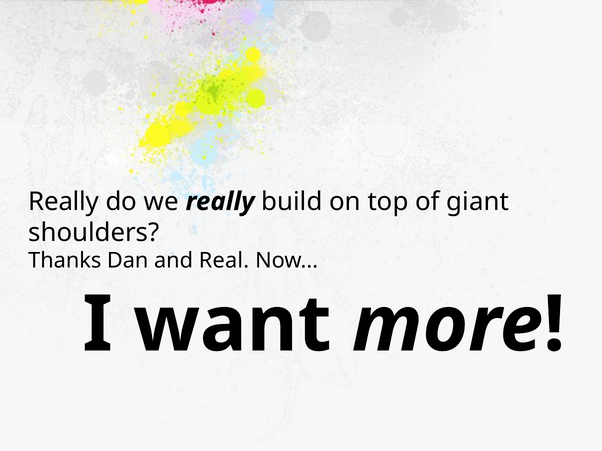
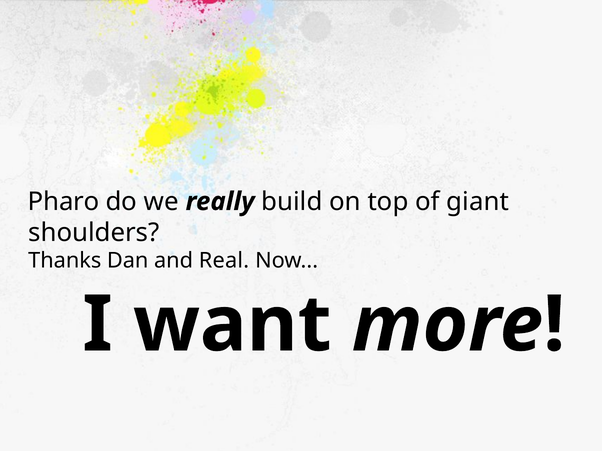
Really: Really -> Pharo (64, 202)
